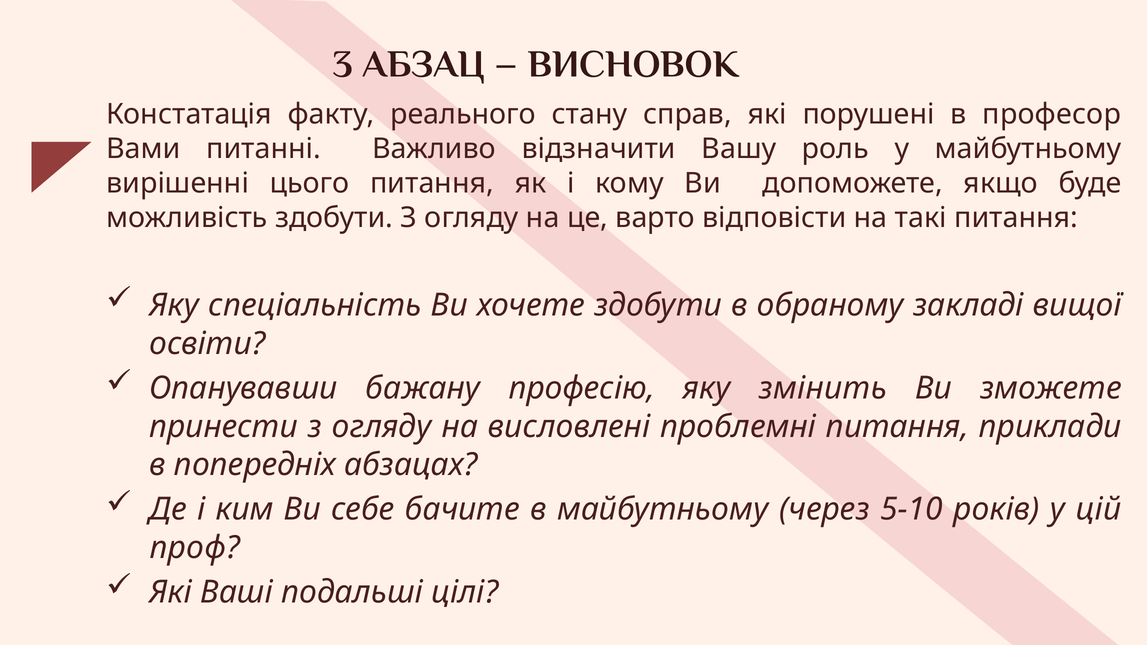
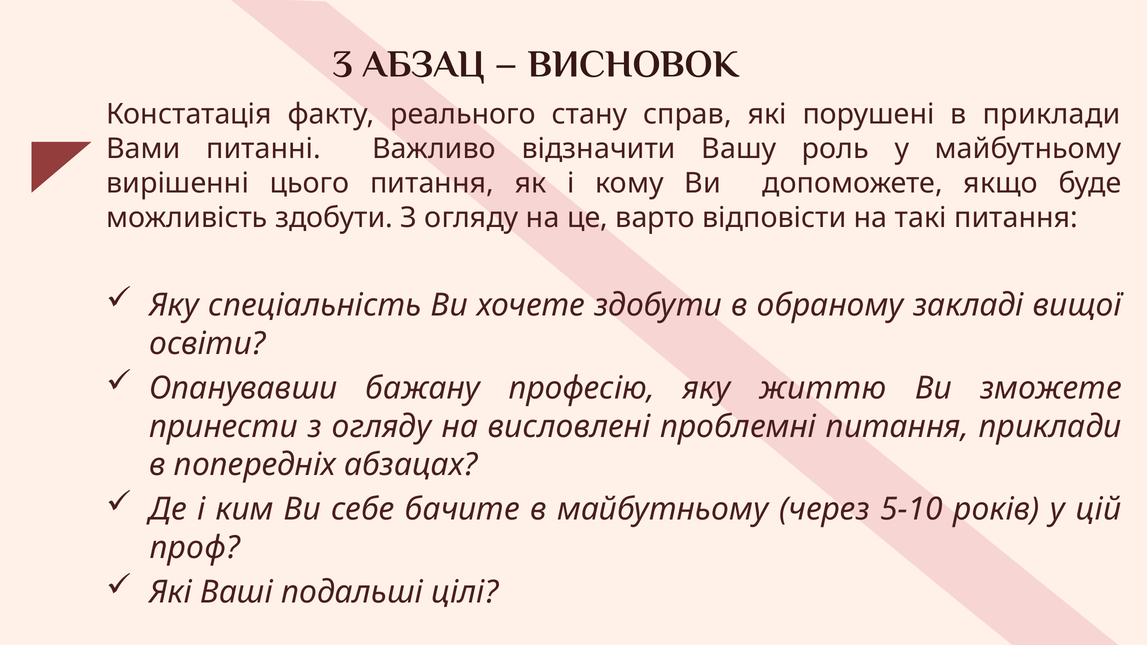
в професор: професор -> приклади (1052, 115)
змінить: змінить -> життю (823, 388)
